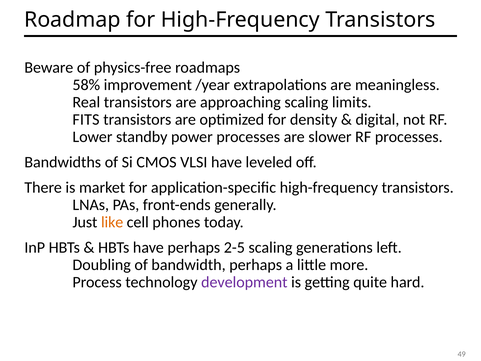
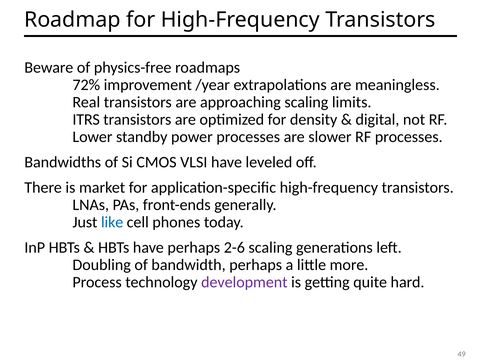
58%: 58% -> 72% (86, 85)
FITS: FITS -> ITRS (86, 119)
like colour: orange -> blue (112, 222)
2-5: 2-5 -> 2-6 (234, 247)
